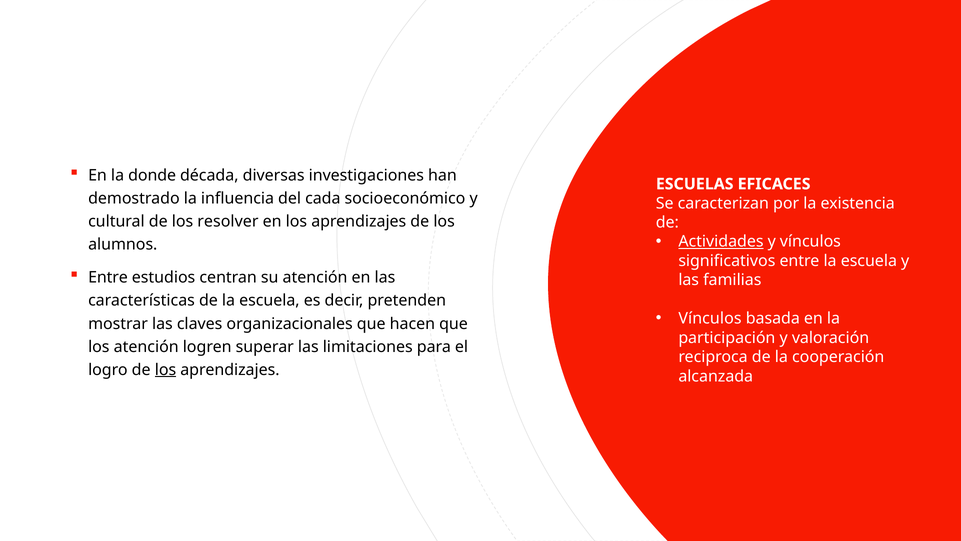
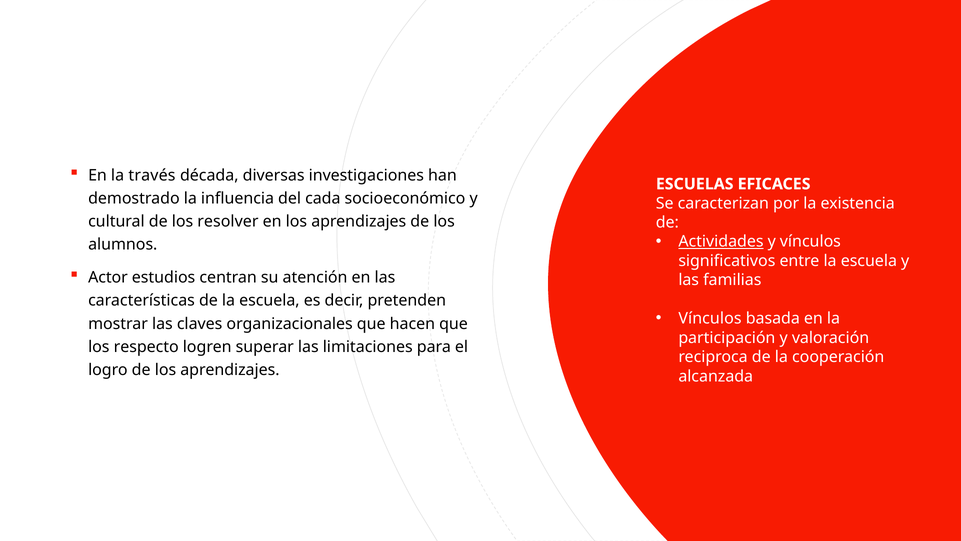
donde: donde -> través (152, 175)
Entre: Entre -> Actor (108, 277)
los atención: atención -> respecto (146, 346)
los underline: present -> none (166, 370)
